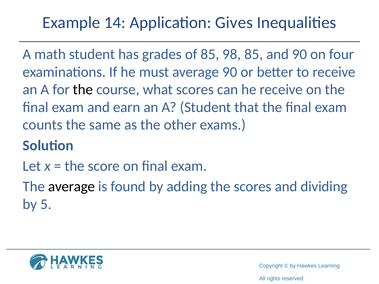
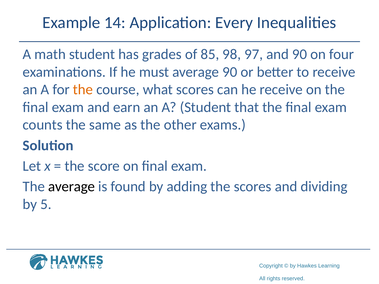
Gives: Gives -> Every (234, 23)
98 85: 85 -> 97 (254, 54)
the colour: black -> orange (83, 90)
